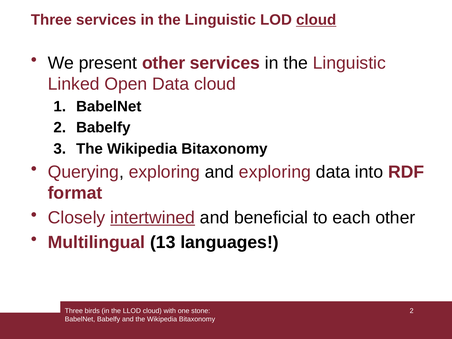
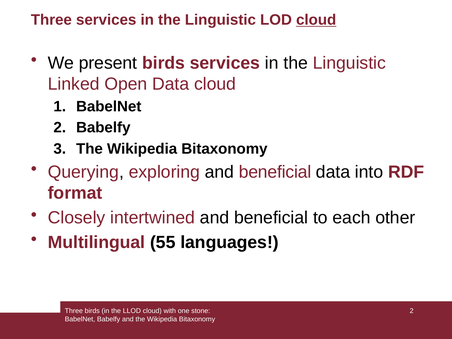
present other: other -> birds (164, 63)
exploring and exploring: exploring -> beneficial (275, 172)
intertwined underline: present -> none (153, 218)
13: 13 -> 55 (163, 242)
